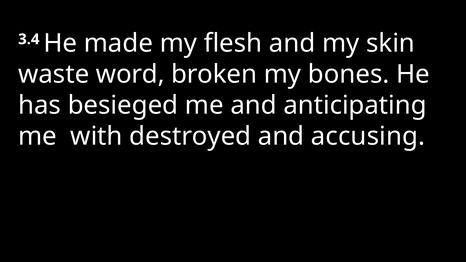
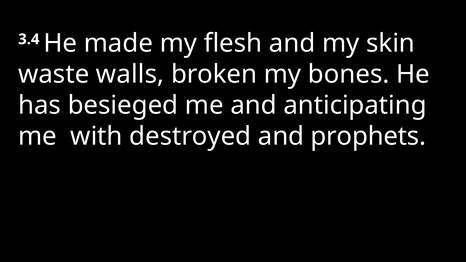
word: word -> walls (130, 74)
accusing: accusing -> prophets (368, 136)
